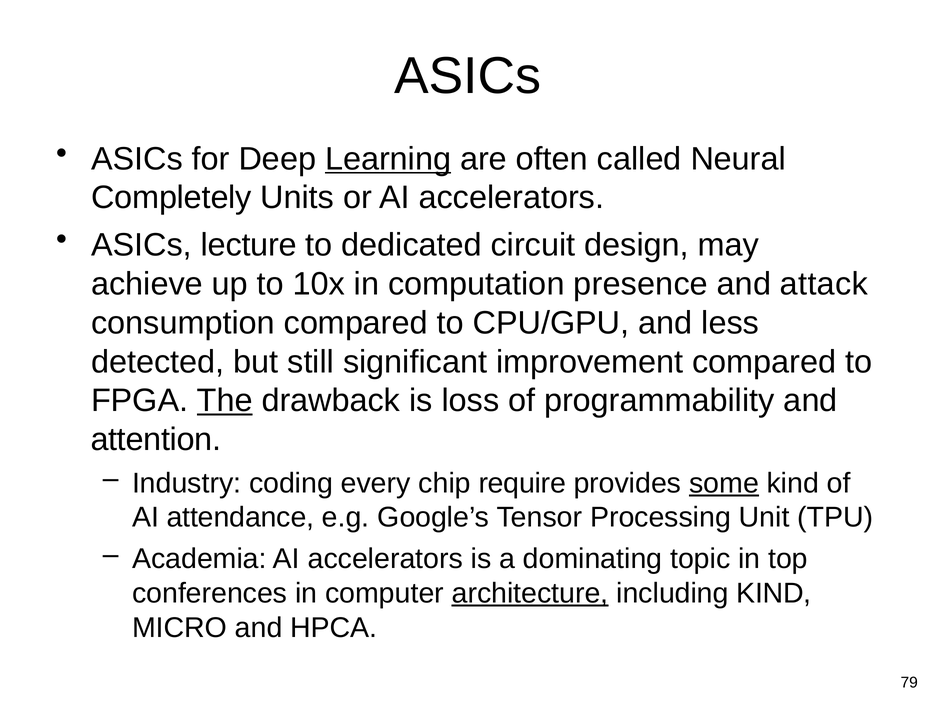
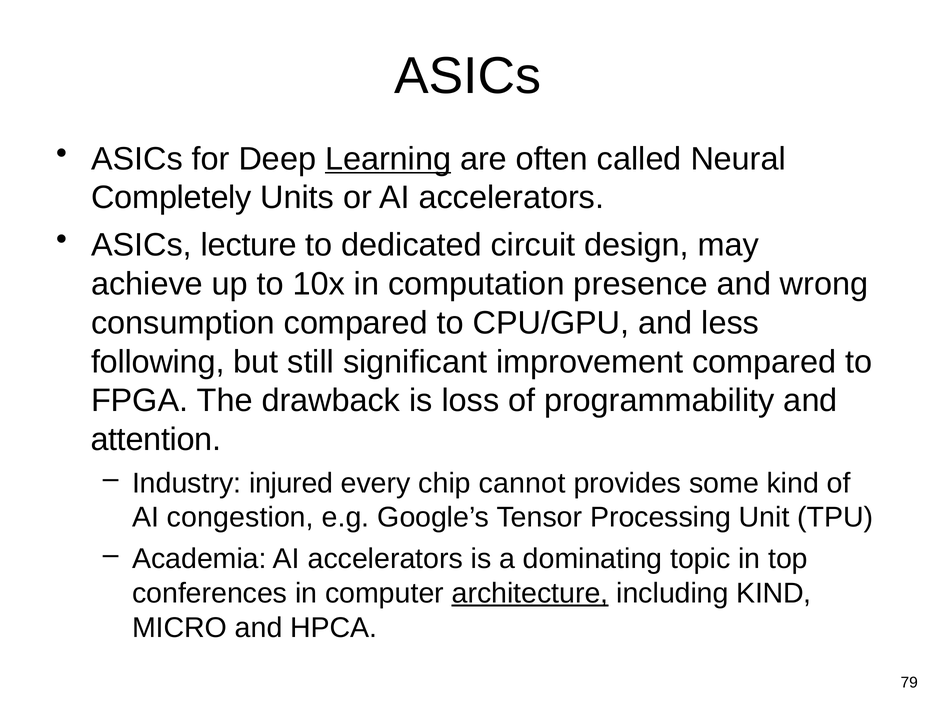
attack: attack -> wrong (824, 284)
detected: detected -> following (158, 362)
The underline: present -> none (225, 401)
coding: coding -> injured (291, 483)
require: require -> cannot (522, 483)
some underline: present -> none (724, 483)
attendance: attendance -> congestion (240, 518)
